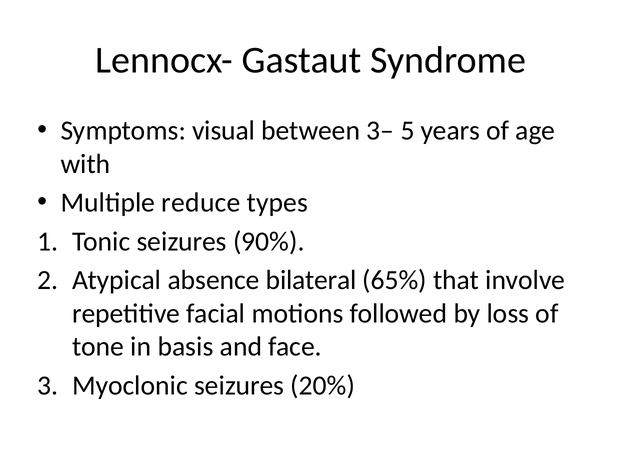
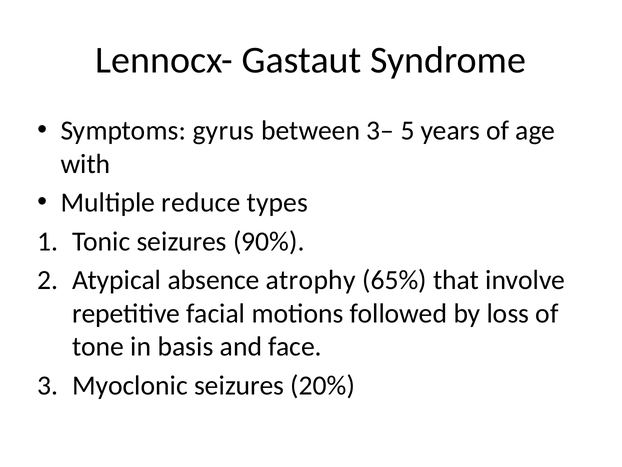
visual: visual -> gyrus (223, 131)
bilateral: bilateral -> atrophy (311, 280)
